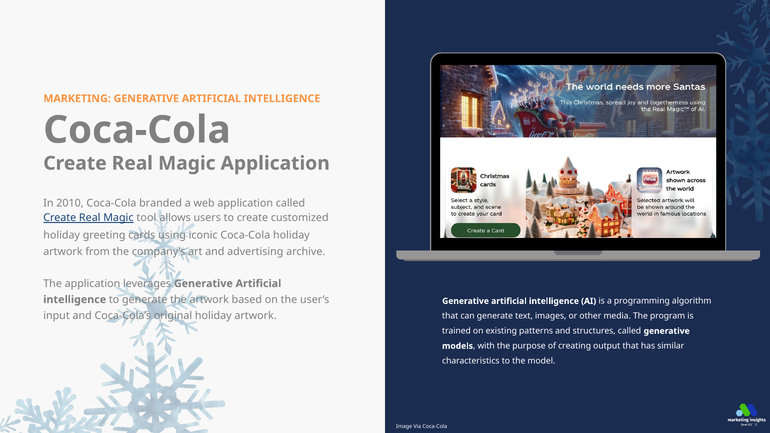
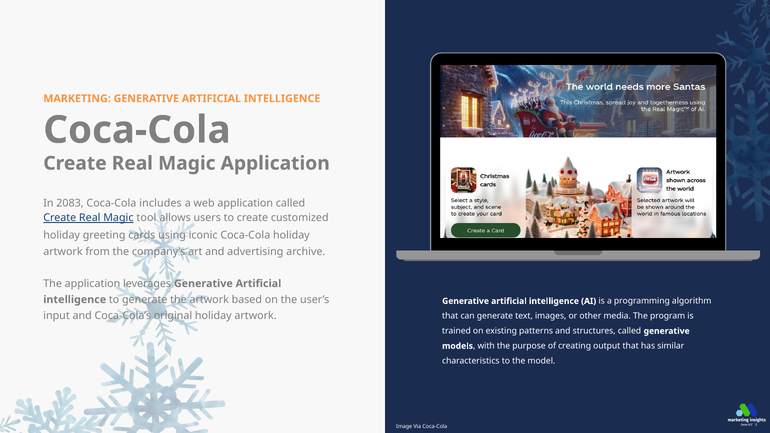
2010: 2010 -> 2083 (70, 203)
branded: branded -> includes (161, 203)
